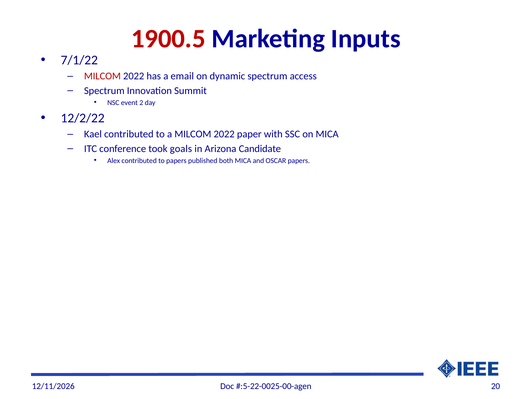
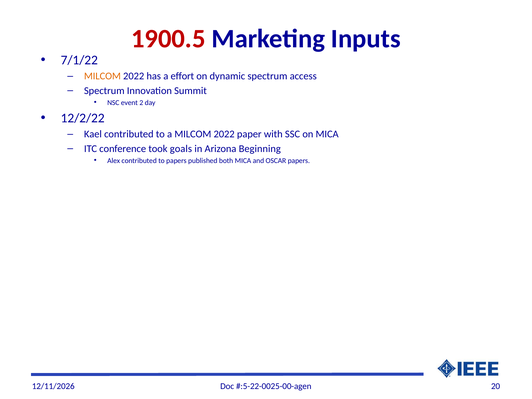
MILCOM colour: red -> orange (102, 76)
email: email -> effort (182, 76)
Candidate: Candidate -> Beginning (260, 149)
